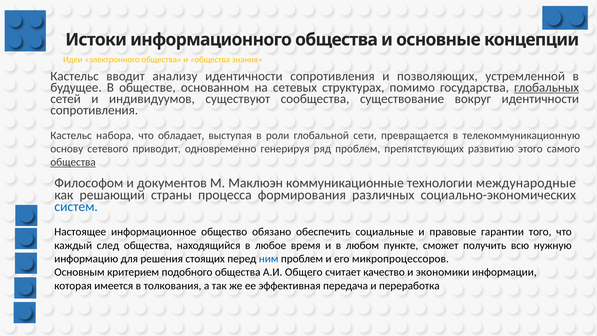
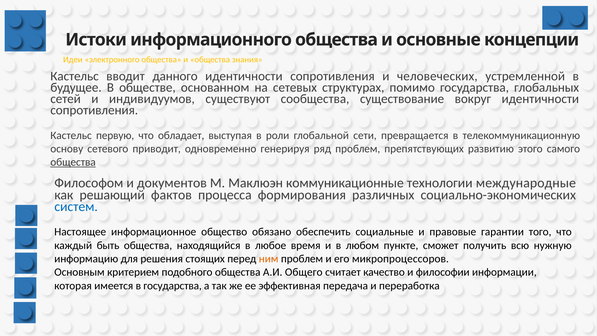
анализу: анализу -> данного (175, 76)
позволяющих: позволяющих -> человеческих (437, 76)
глобальных underline: present -> none (547, 87)
набора: набора -> первую (115, 135)
страны: страны -> фактов (171, 195)
след: след -> быть (108, 245)
ним colour: blue -> orange (269, 259)
экономики: экономики -> философии (443, 272)
в толкования: толкования -> государства (173, 286)
